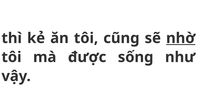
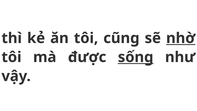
sống underline: none -> present (136, 57)
